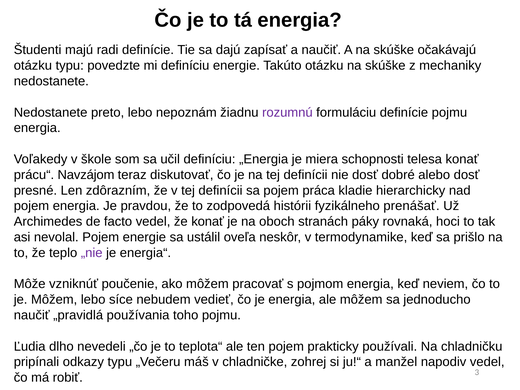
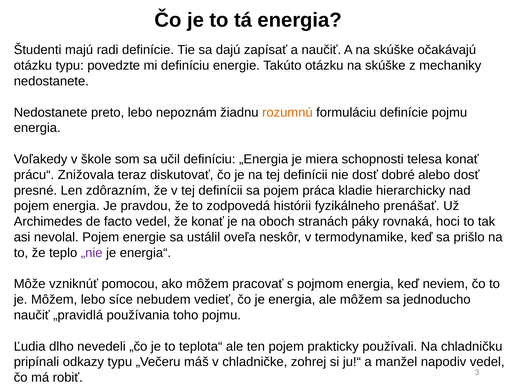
rozumnú colour: purple -> orange (287, 112)
Navzájom: Navzájom -> Znižovala (86, 175)
poučenie: poučenie -> pomocou (130, 284)
